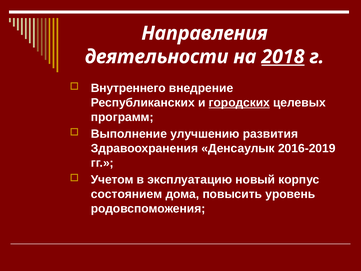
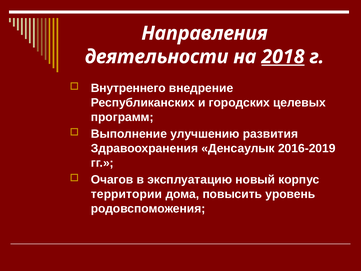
городских underline: present -> none (239, 103)
Учетом: Учетом -> Очагов (112, 180)
состоянием: состоянием -> территории (126, 194)
